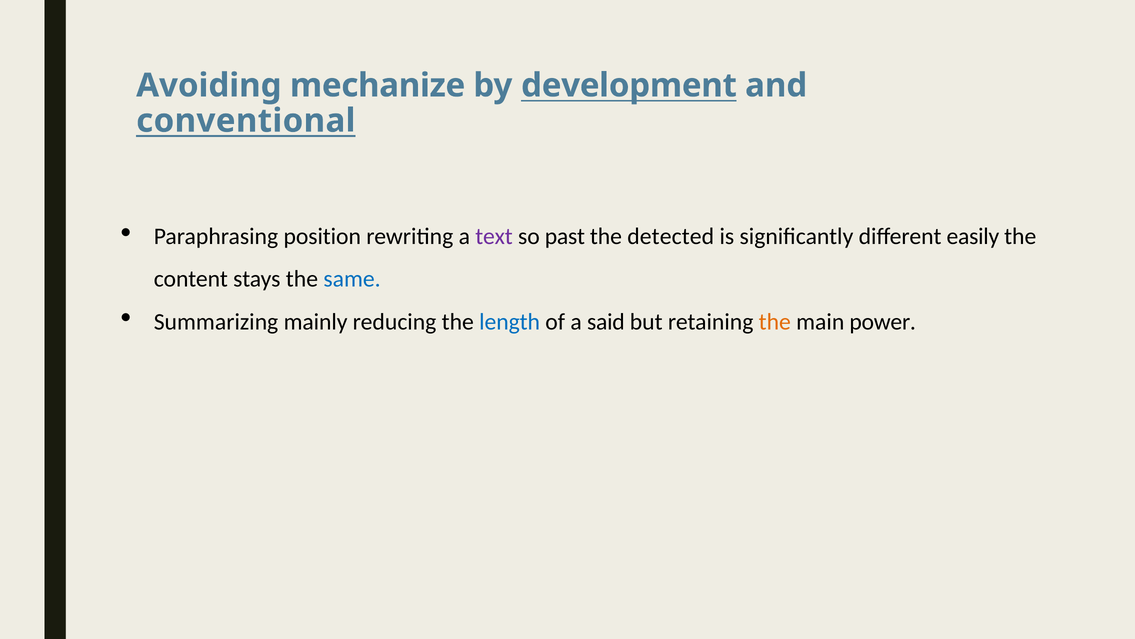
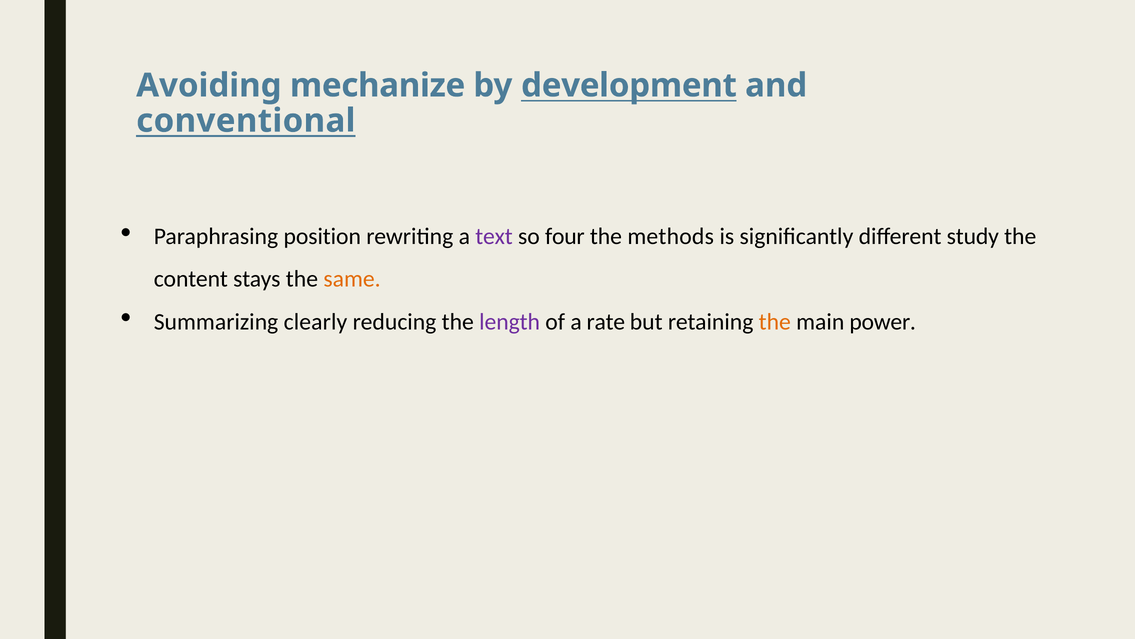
past: past -> four (565, 236)
detected: detected -> methods (671, 236)
easily: easily -> study (973, 236)
same colour: blue -> orange (352, 279)
mainly: mainly -> clearly (315, 321)
length colour: blue -> purple (510, 321)
said: said -> rate (606, 321)
